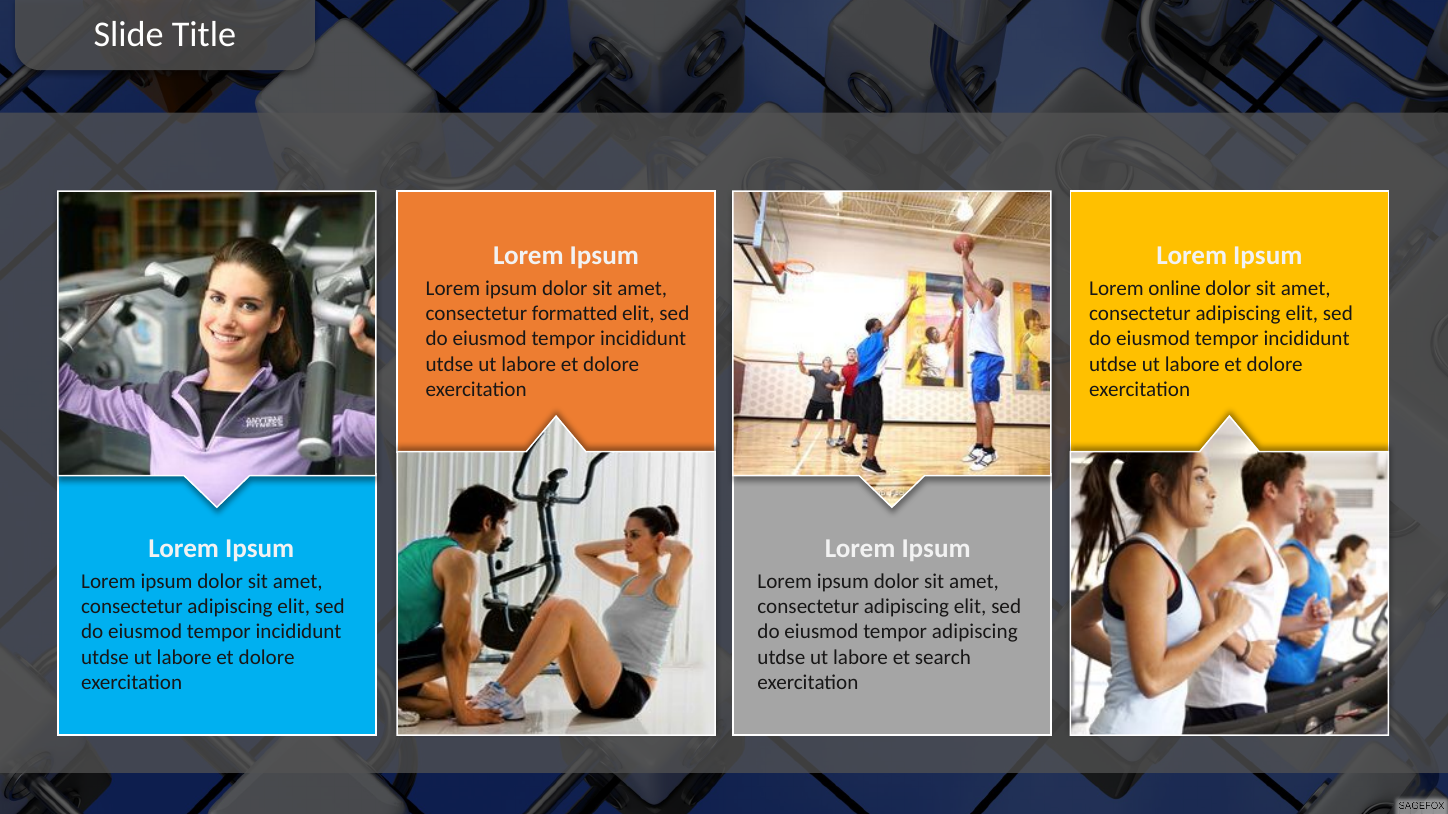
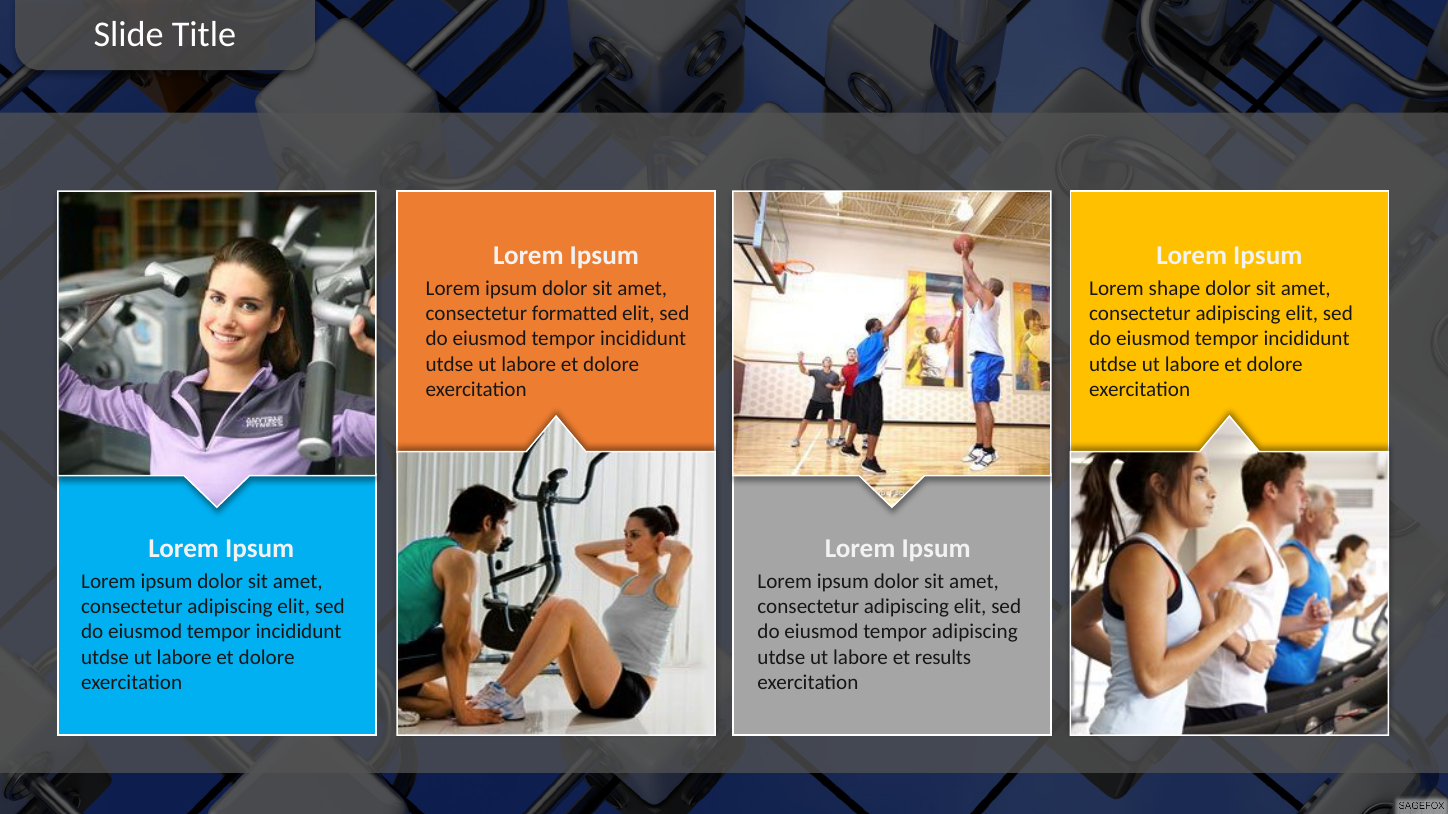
online: online -> shape (1174, 288)
search: search -> results (943, 658)
